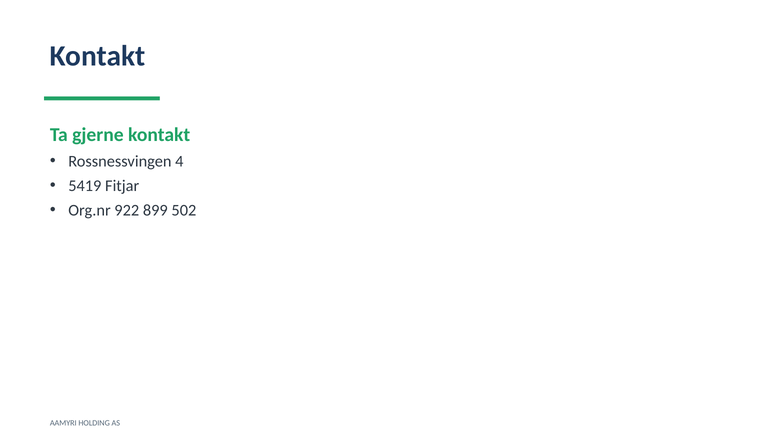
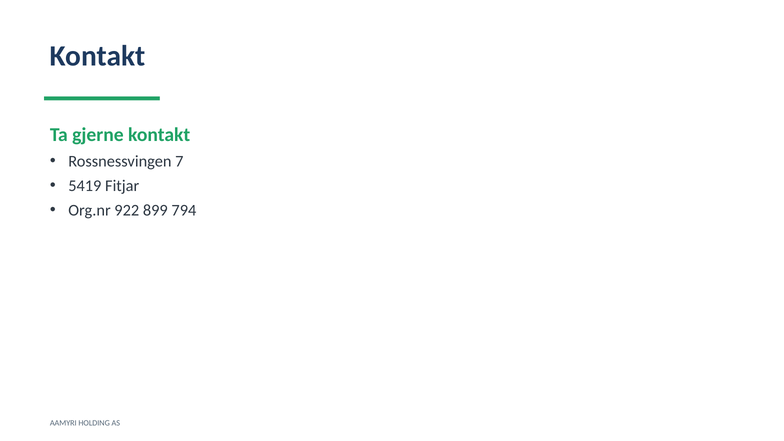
4: 4 -> 7 (179, 161)
502: 502 -> 794 (184, 210)
